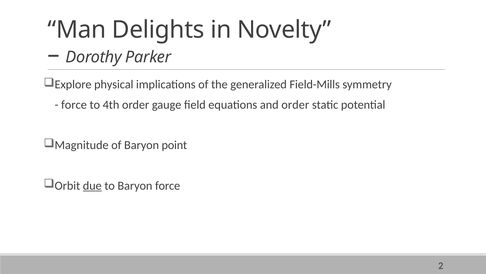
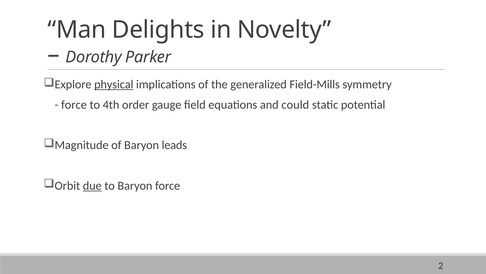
physical underline: none -> present (114, 84)
and order: order -> could (295, 104)
point: point -> leads (174, 145)
